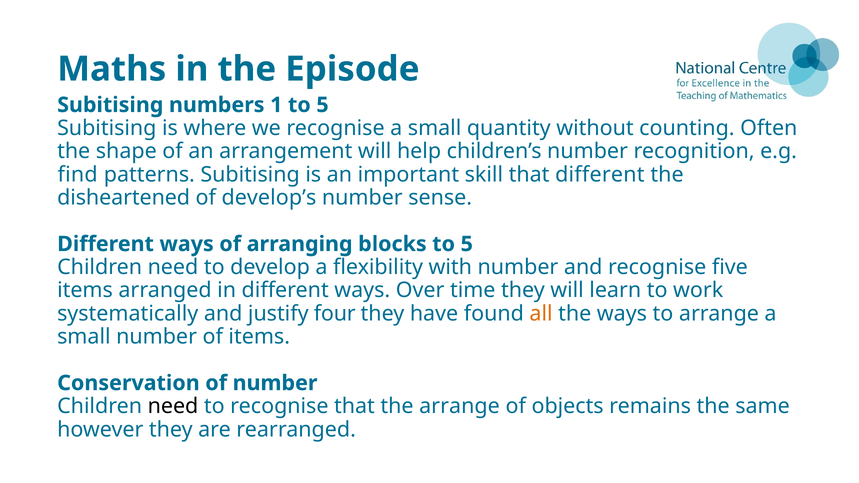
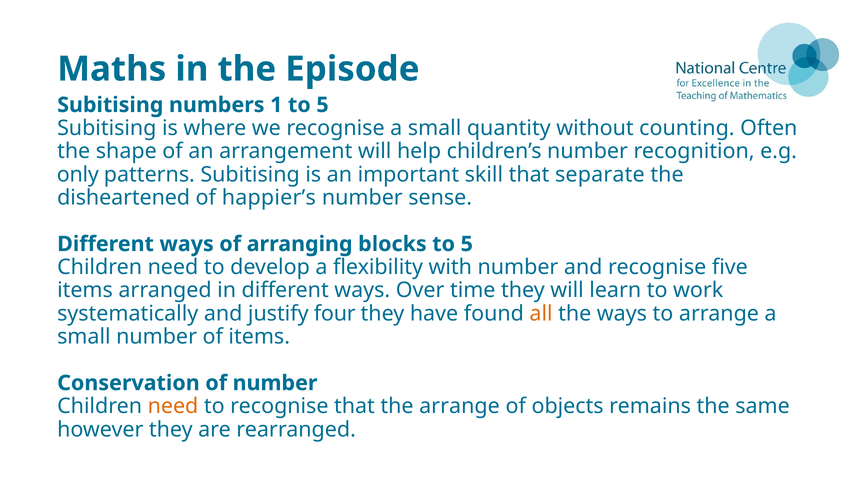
find: find -> only (78, 175)
that different: different -> separate (600, 175)
develop’s: develop’s -> happier’s (269, 198)
need colour: black -> orange (173, 406)
